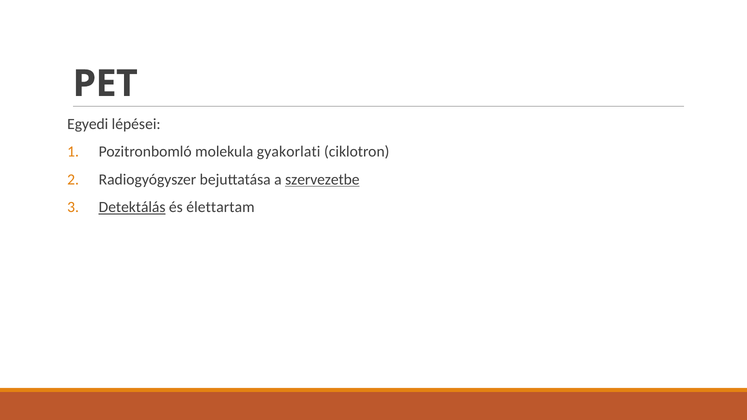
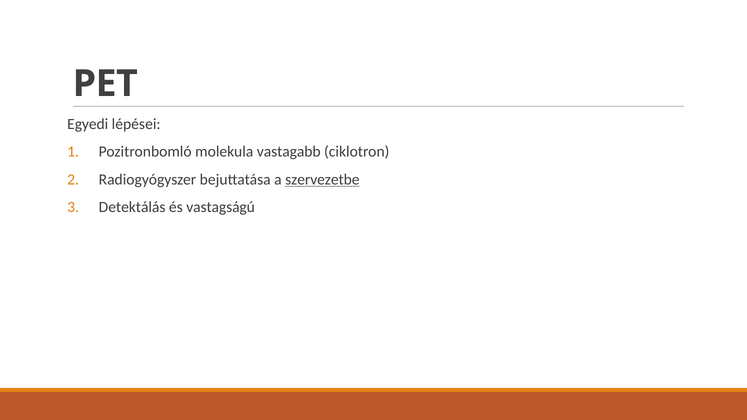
gyakorlati: gyakorlati -> vastagabb (289, 152)
Detektálás underline: present -> none (132, 207)
élettartam: élettartam -> vastagságú (221, 207)
